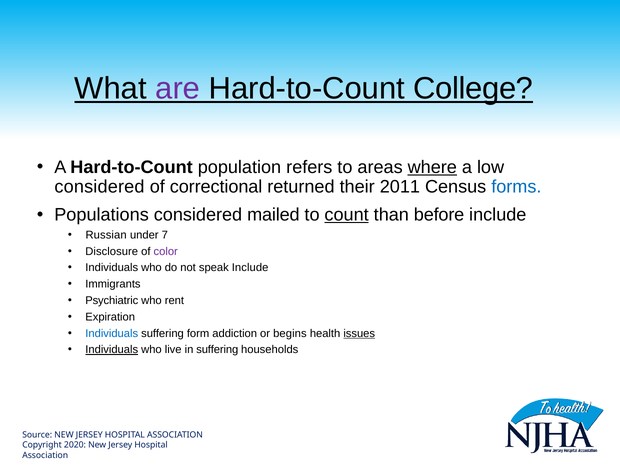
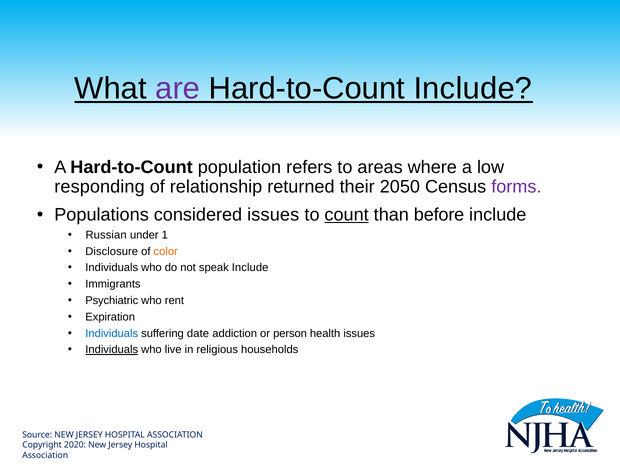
Hard-to-Count College: College -> Include (473, 88)
where underline: present -> none (432, 167)
considered: considered -> responding (100, 187)
correctional: correctional -> relationship (216, 187)
2011: 2011 -> 2050 (400, 187)
forms colour: blue -> purple (516, 187)
considered mailed: mailed -> issues (273, 215)
7: 7 -> 1 (165, 235)
color colour: purple -> orange (166, 251)
form: form -> date (198, 333)
begins: begins -> person (290, 333)
issues underline: present -> none (359, 333)
in suffering: suffering -> religious (217, 350)
